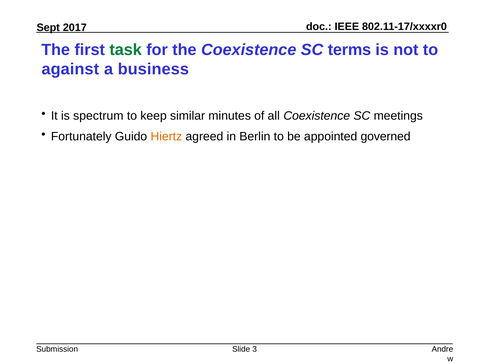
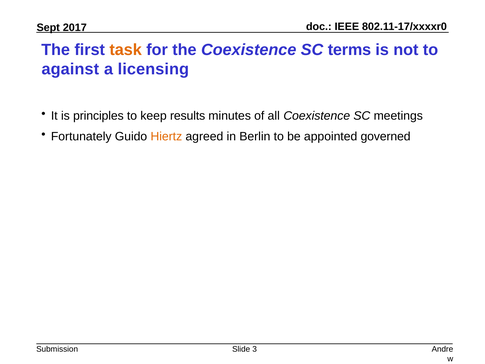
task colour: green -> orange (126, 50)
business: business -> licensing (153, 69)
spectrum: spectrum -> principles (98, 116)
similar: similar -> results (188, 116)
